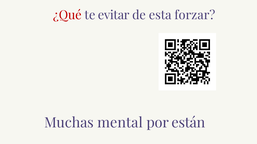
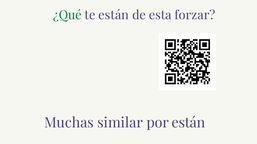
¿Qué colour: red -> green (67, 15)
te evitar: evitar -> están (114, 15)
mental: mental -> similar (120, 123)
